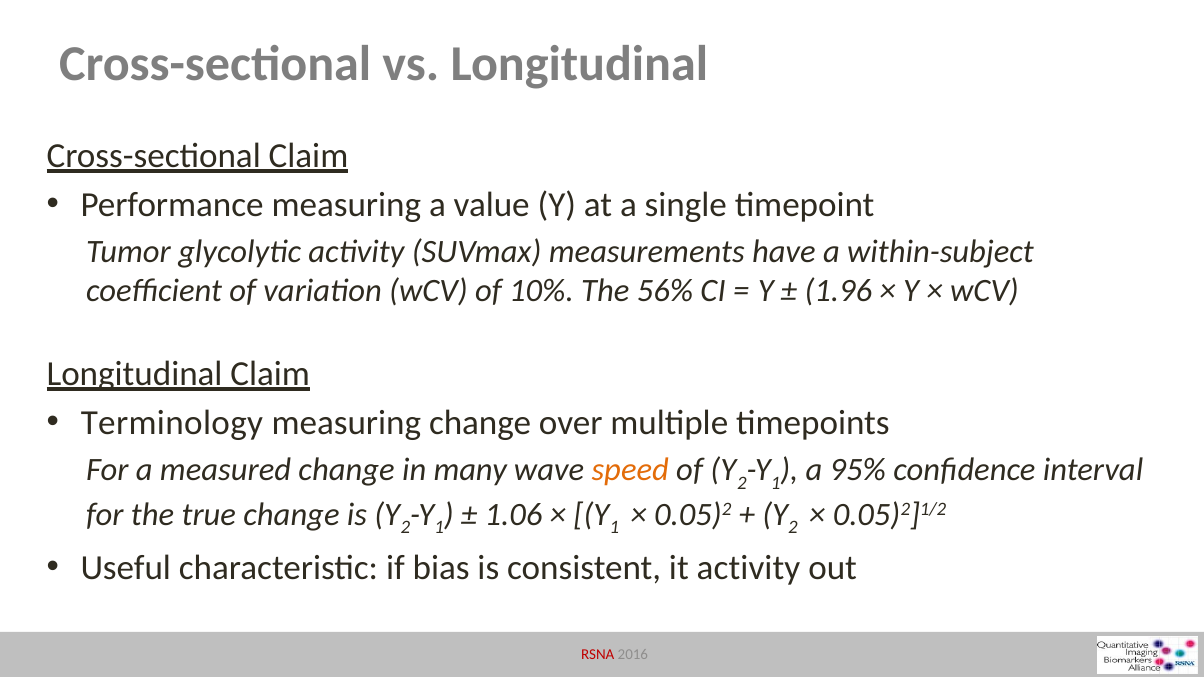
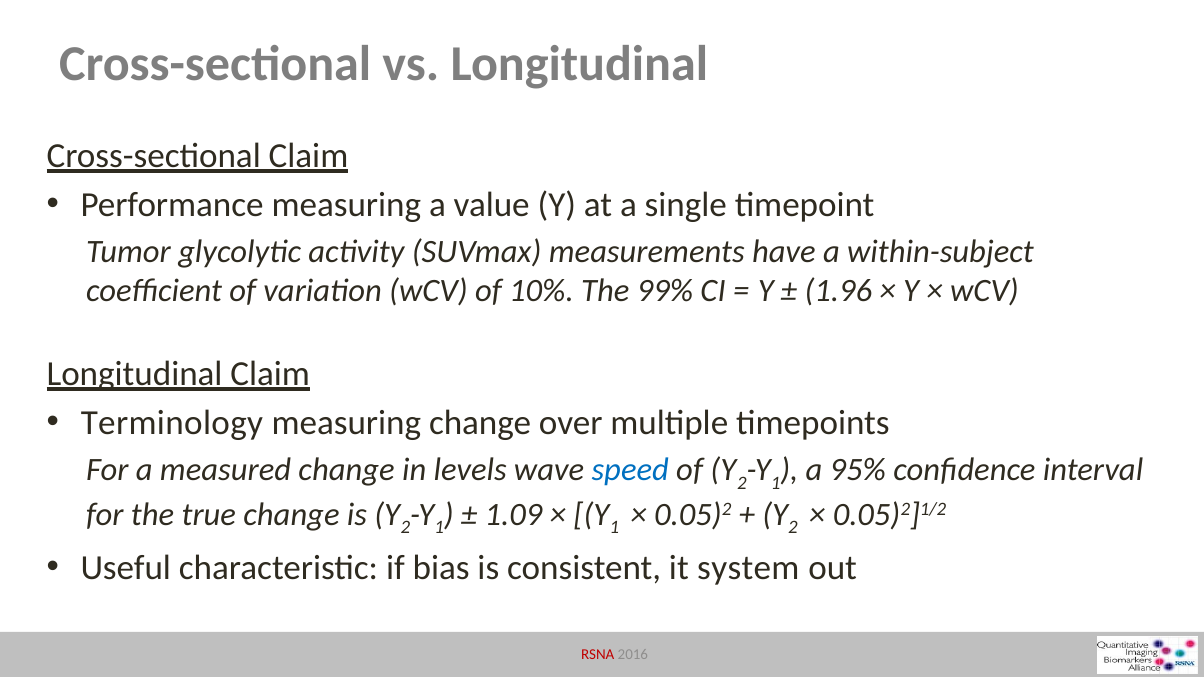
56%: 56% -> 99% (665, 291)
many: many -> levels (470, 470)
speed colour: orange -> blue (630, 470)
1.06: 1.06 -> 1.09 (514, 515)
it activity: activity -> system (748, 568)
